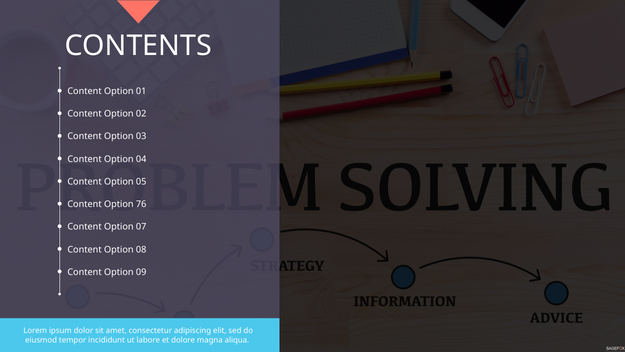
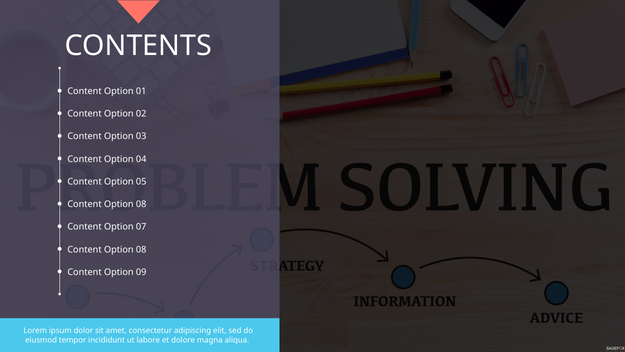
76: 76 -> 08 (141, 204)
